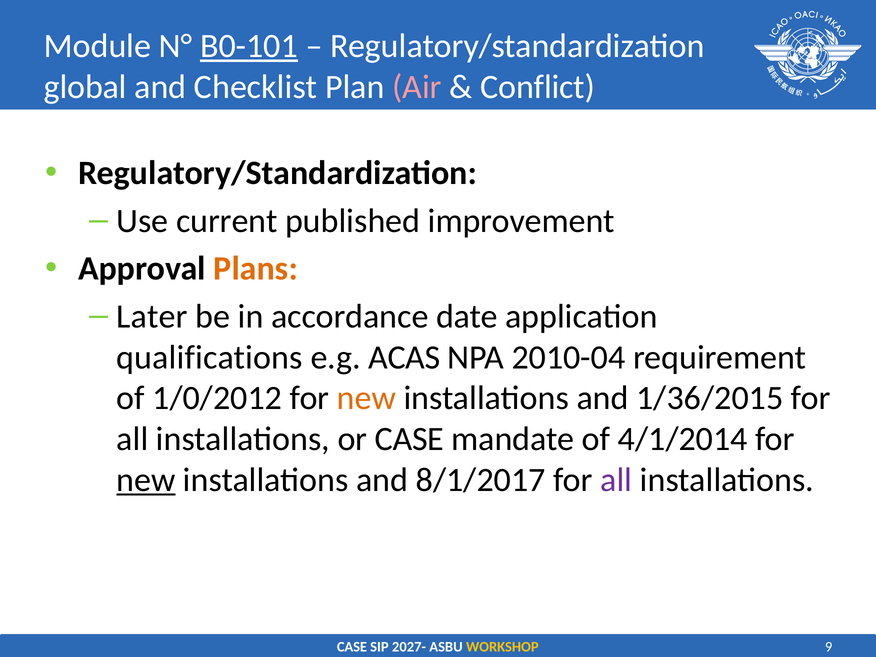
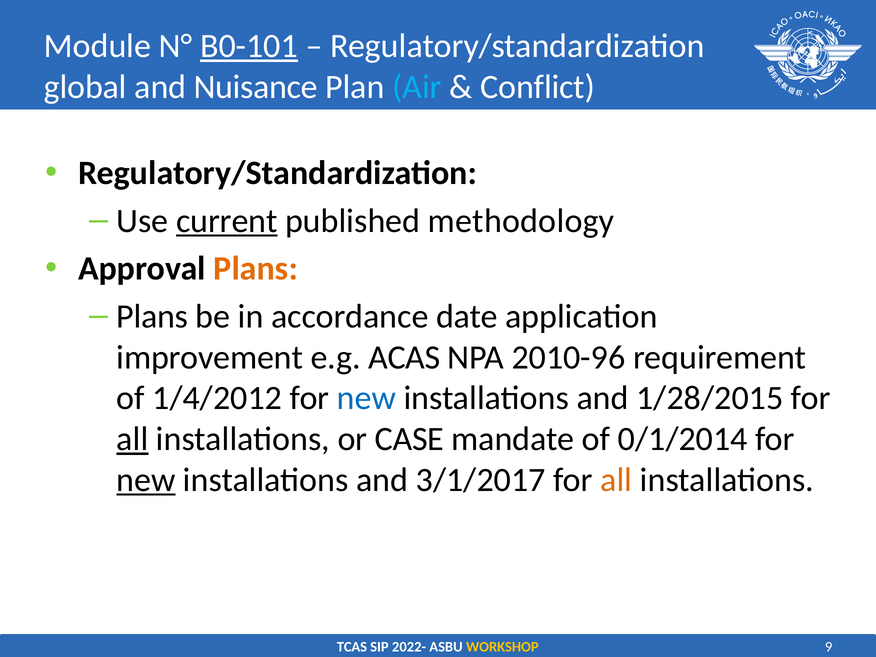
Checklist: Checklist -> Nuisance (256, 87)
Air colour: pink -> light blue (417, 87)
current underline: none -> present (227, 221)
improvement: improvement -> methodology (521, 221)
Later: Later -> Plans (152, 316)
qualifications: qualifications -> improvement (210, 357)
2010-04: 2010-04 -> 2010-96 (568, 357)
1/0/2012: 1/0/2012 -> 1/4/2012 (217, 398)
new colour: orange -> blue (366, 398)
1/36/2015: 1/36/2015 -> 1/28/2015 (710, 398)
all underline: none -> present (132, 439)
4/1/2014: 4/1/2014 -> 0/1/2014 (683, 439)
8/1/2017: 8/1/2017 -> 3/1/2017 (481, 480)
all colour: purple -> orange (616, 480)
CASE: CASE -> TCAS (352, 647)
2027-: 2027- -> 2022- (409, 647)
